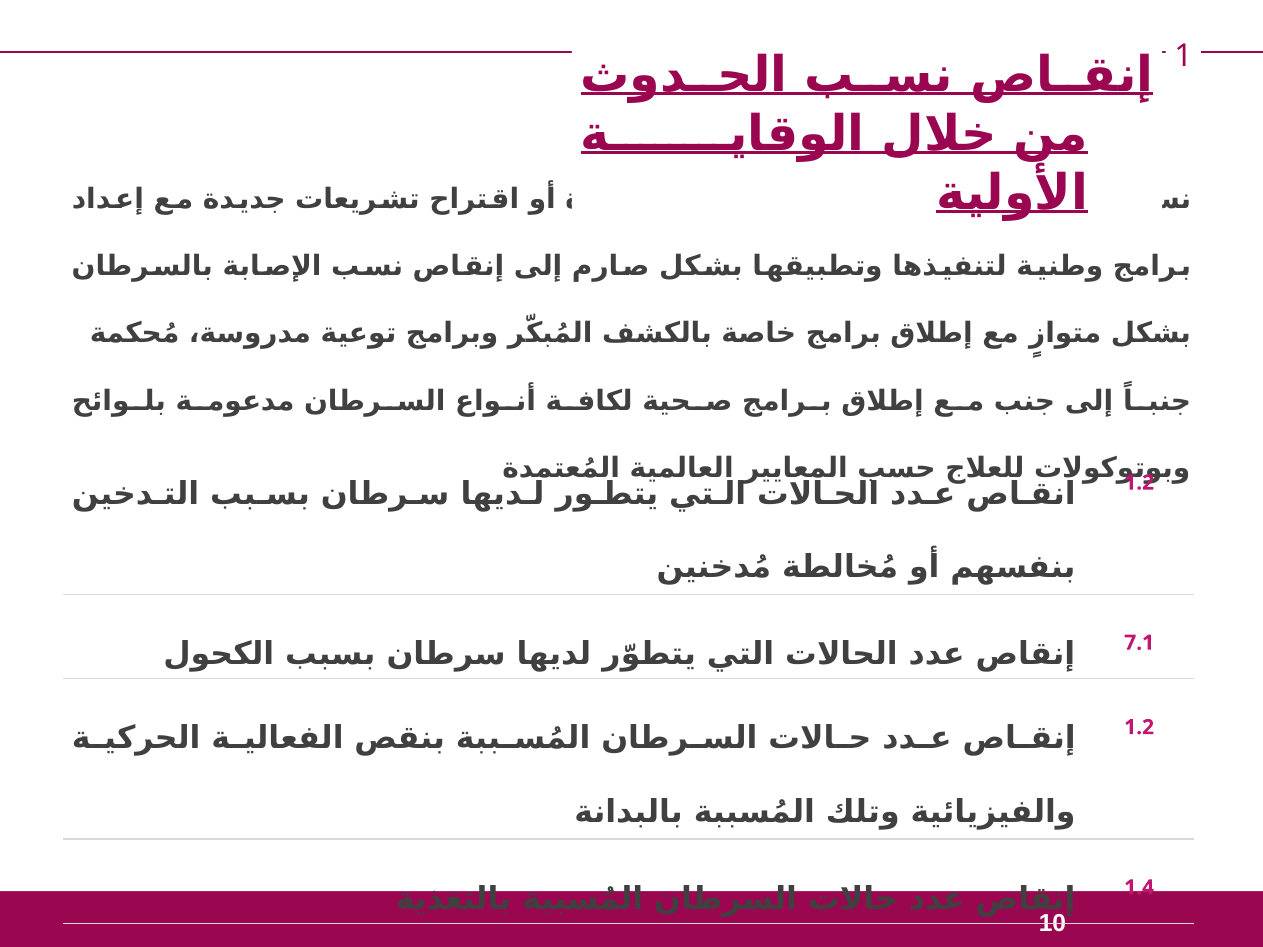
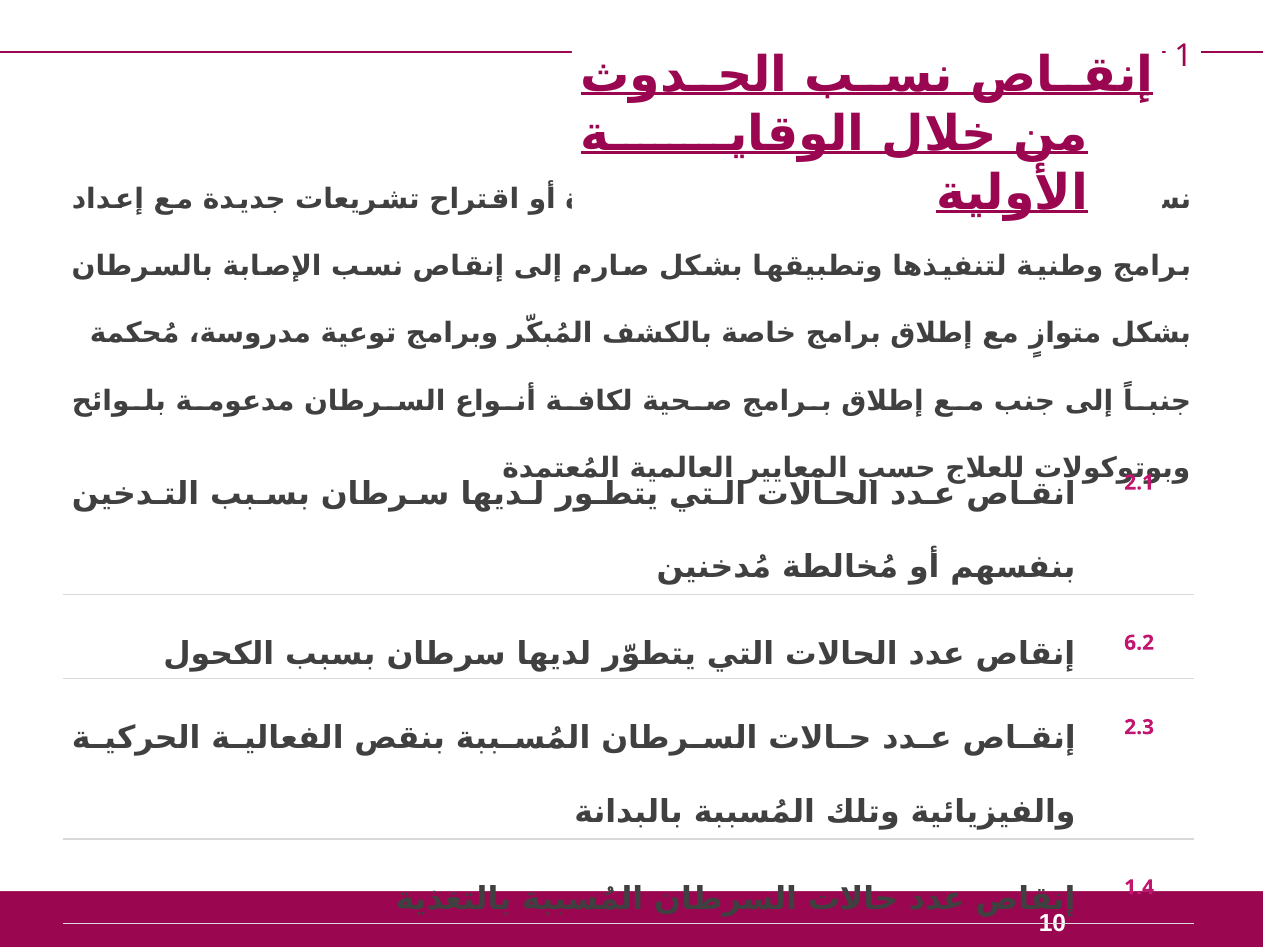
1.2: 1.2 -> 2.1 (1139, 483)
7.1: 7.1 -> 6.2 (1139, 643)
1.2: 1.2 -> 2.3 (1139, 727)
